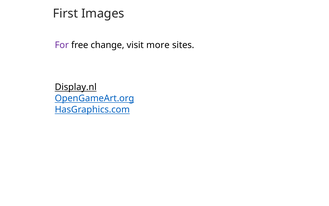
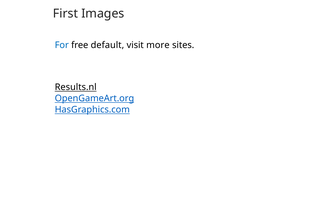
For colour: purple -> blue (62, 45)
change: change -> default (107, 45)
Display.nl: Display.nl -> Results.nl (76, 87)
